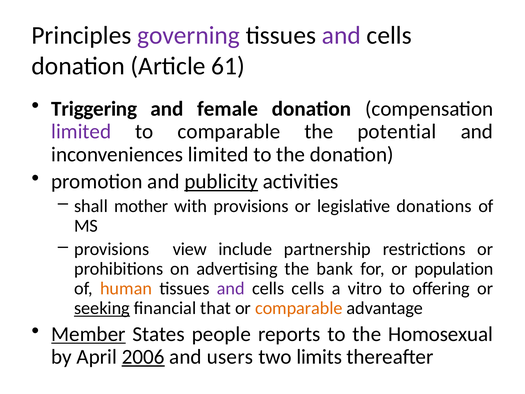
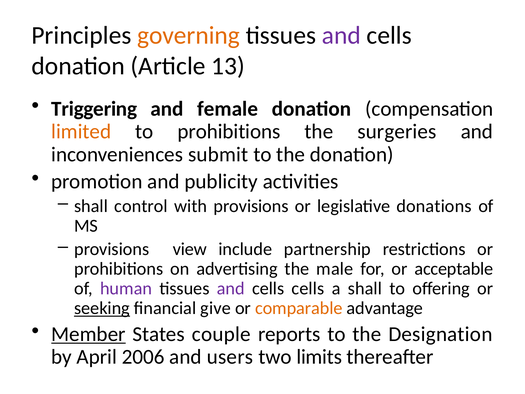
governing colour: purple -> orange (189, 35)
61: 61 -> 13 (228, 66)
limited colour: purple -> orange (81, 132)
to comparable: comparable -> prohibitions (229, 132)
potential: potential -> surgeries (397, 132)
inconveniences limited: limited -> submit (218, 154)
publicity underline: present -> none (221, 181)
mother: mother -> control (141, 206)
bank: bank -> male (335, 269)
population: population -> acceptable (454, 269)
human colour: orange -> purple (126, 288)
a vitro: vitro -> shall (365, 288)
that: that -> give (216, 308)
people: people -> couple (221, 334)
Homosexual: Homosexual -> Designation (440, 334)
2006 underline: present -> none (143, 357)
